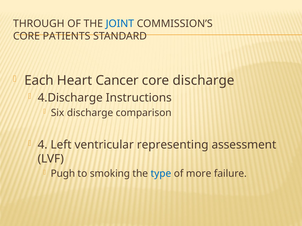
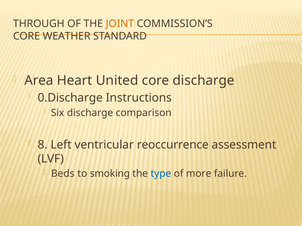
JOINT colour: blue -> orange (120, 24)
PATIENTS: PATIENTS -> WEATHER (67, 36)
Each: Each -> Area (39, 81)
Cancer: Cancer -> United (117, 81)
4.Discharge: 4.Discharge -> 0.Discharge (70, 98)
4: 4 -> 8 (43, 145)
representing: representing -> reoccurrence (173, 145)
Pugh: Pugh -> Beds (63, 174)
